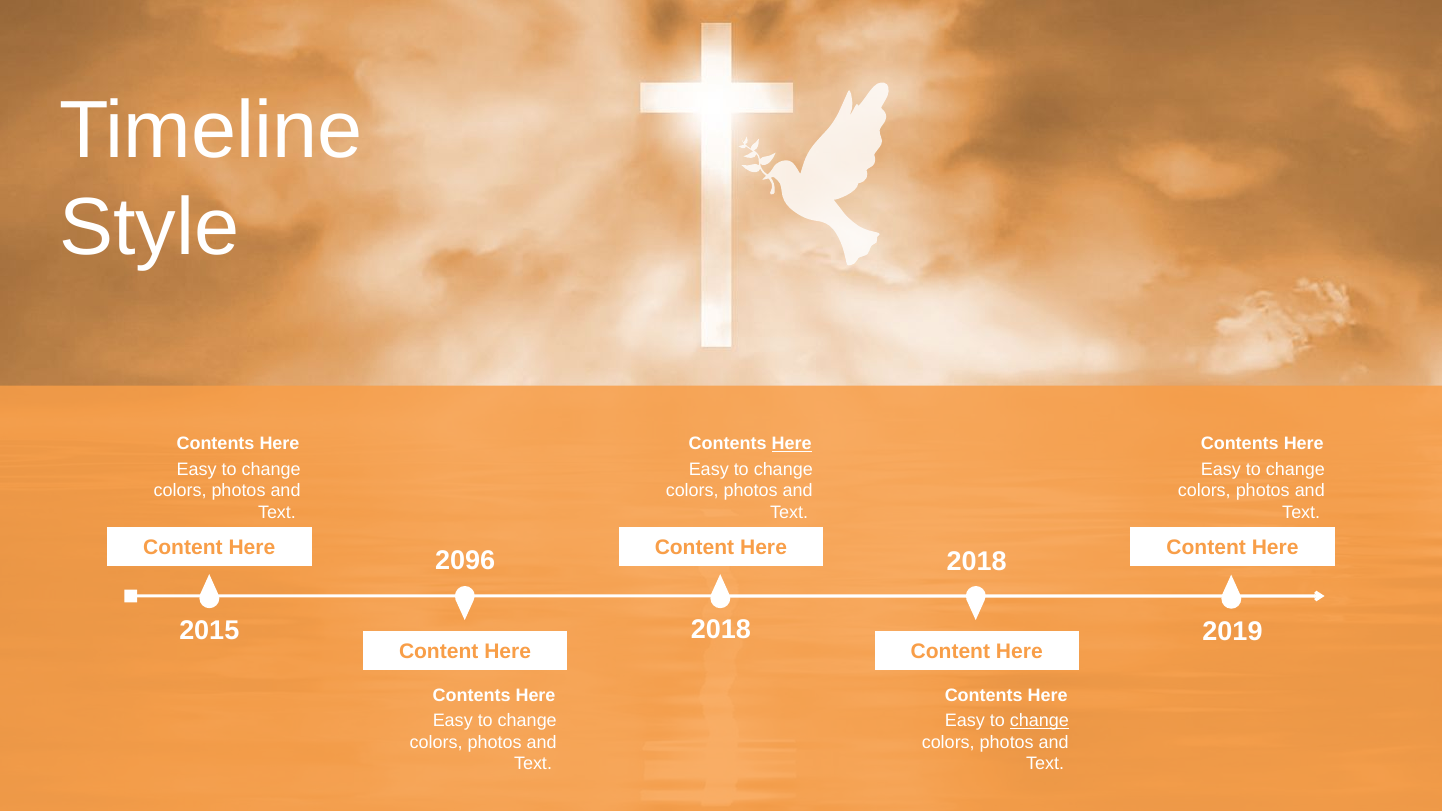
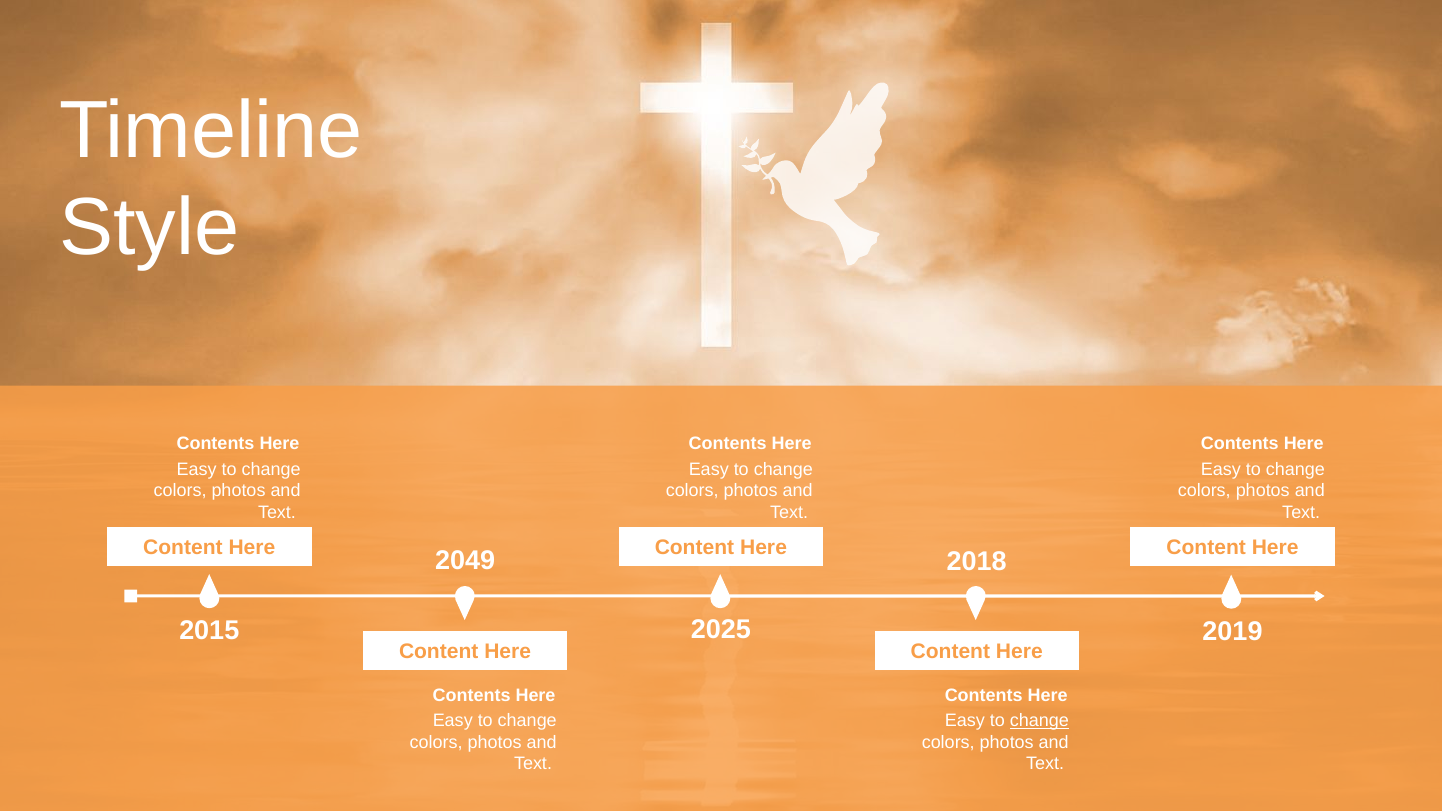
Here underline: present -> none (792, 444)
2096: 2096 -> 2049 (465, 561)
2015 2018: 2018 -> 2025 (721, 629)
